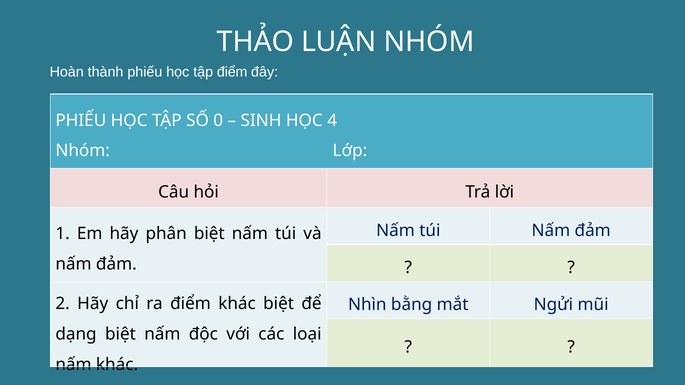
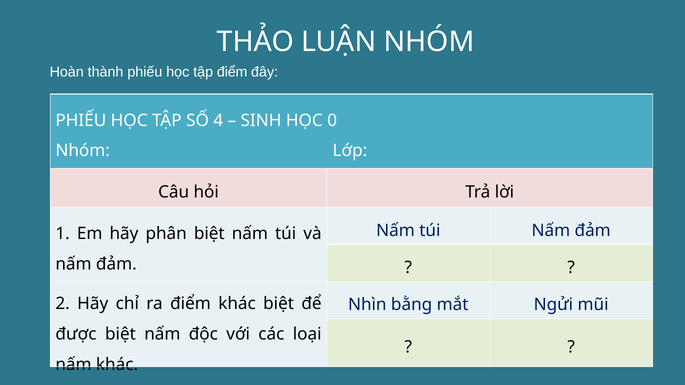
0: 0 -> 4 (218, 121)
4: 4 -> 0 (332, 121)
dạng: dạng -> được (76, 334)
